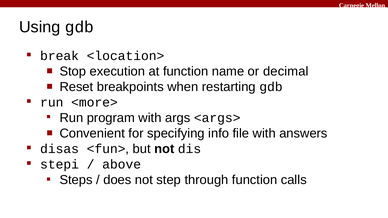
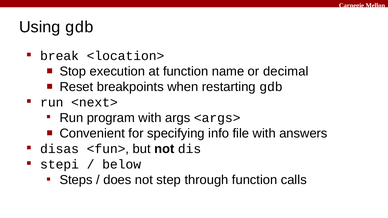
<more>: <more> -> <next> (94, 102)
above: above -> below (122, 165)
